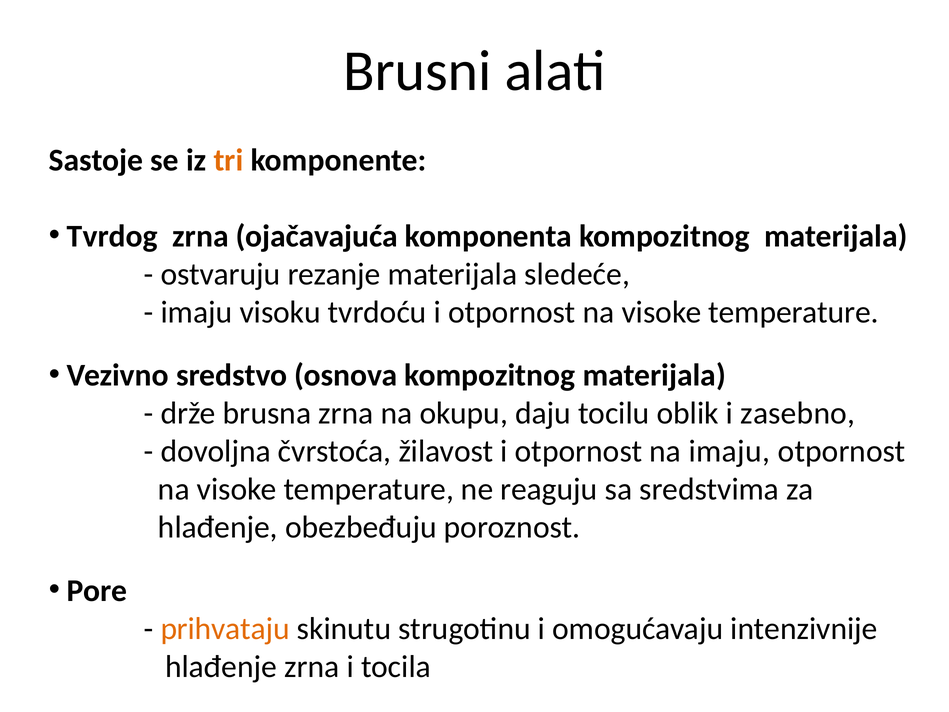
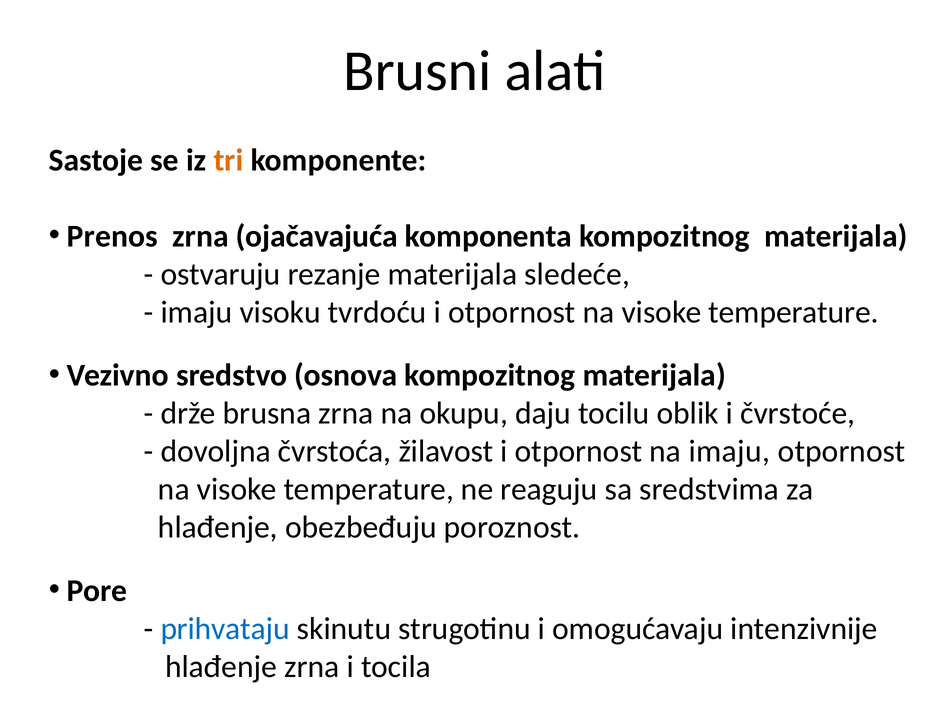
Tvrdog: Tvrdog -> Prenos (112, 236)
zasebno: zasebno -> čvrstoće (798, 413)
prihvataju colour: orange -> blue (225, 628)
